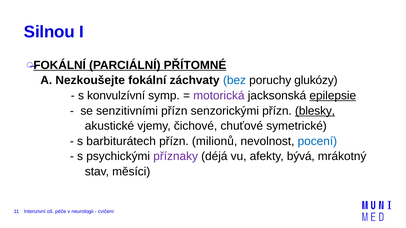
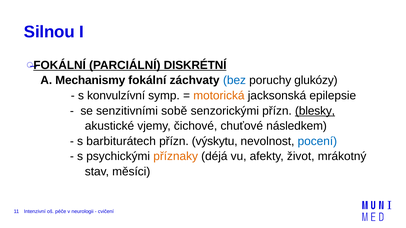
PŘÍTOMNÉ: PŘÍTOMNÉ -> DISKRÉTNÍ (195, 65)
Nezkoušejte: Nezkoušejte -> Mechanismy (90, 81)
motorická colour: purple -> orange (219, 96)
epilepsie underline: present -> none (333, 96)
senzitivními přízn: přízn -> sobě (174, 111)
symetrické: symetrické -> následkem (297, 126)
milionů: milionů -> výskytu (215, 141)
příznaky colour: purple -> orange (176, 157)
bývá: bývá -> život (301, 157)
